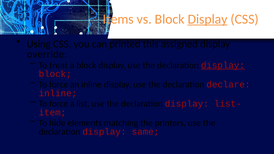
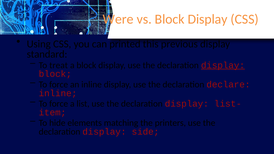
Items: Items -> Were (118, 19)
Display underline: present -> none (208, 19)
assigned: assigned -> previous (179, 44)
override: override -> standard (47, 54)
same: same -> side (145, 132)
